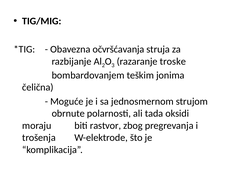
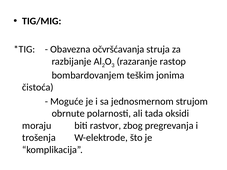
troske: troske -> rastop (173, 62)
čelična: čelična -> čistoća (38, 87)
